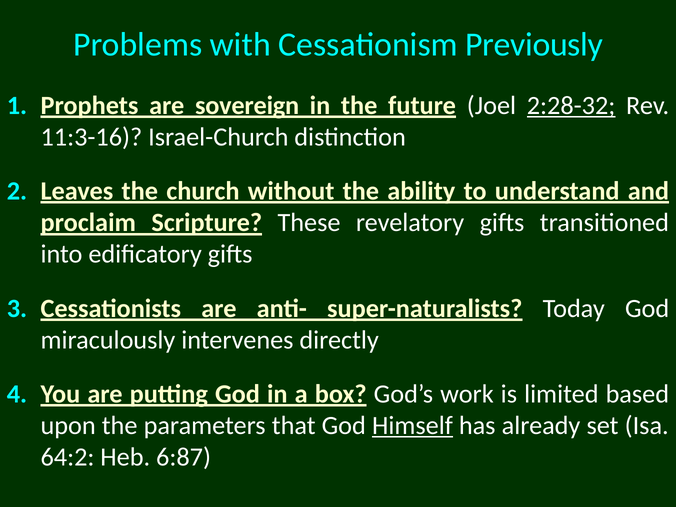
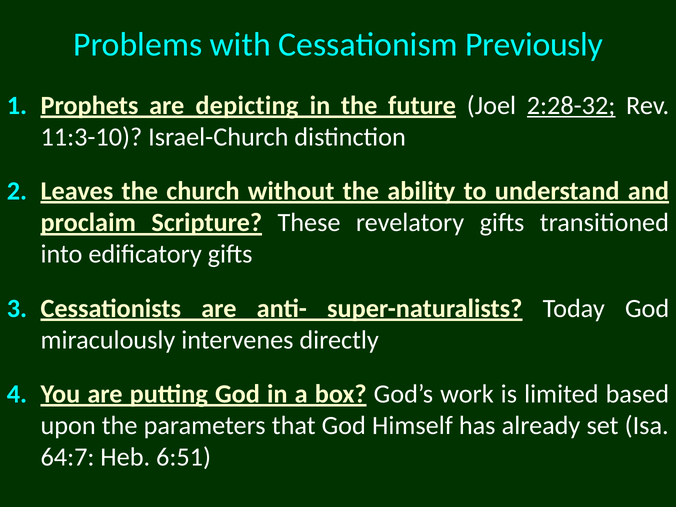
sovereign: sovereign -> depicting (247, 105)
11:3-16: 11:3-16 -> 11:3-10 (91, 137)
Himself underline: present -> none (412, 426)
64:2: 64:2 -> 64:7 (68, 457)
6:87: 6:87 -> 6:51 (184, 457)
